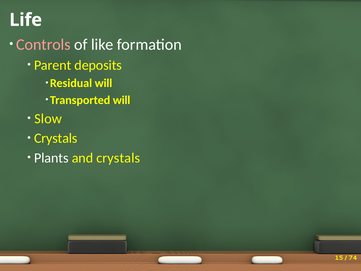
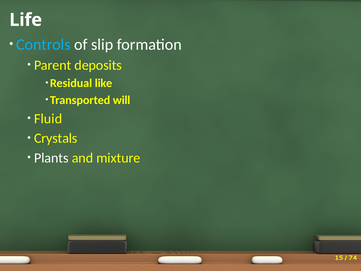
Controls colour: pink -> light blue (43, 44)
like: like -> slip (102, 44)
Residual will: will -> like (103, 83)
Slow: Slow -> Fluid (48, 119)
and crystals: crystals -> mixture (118, 158)
